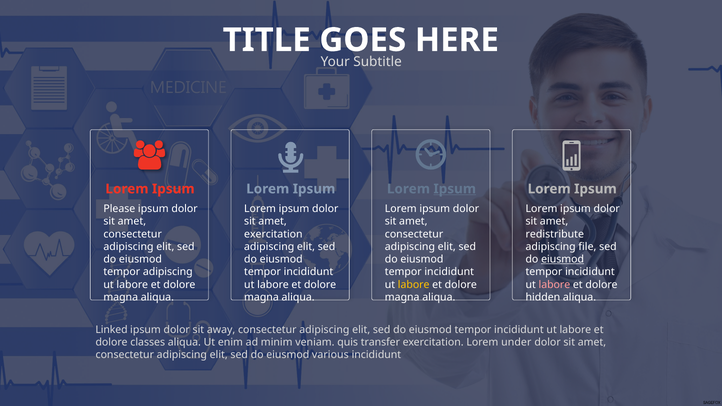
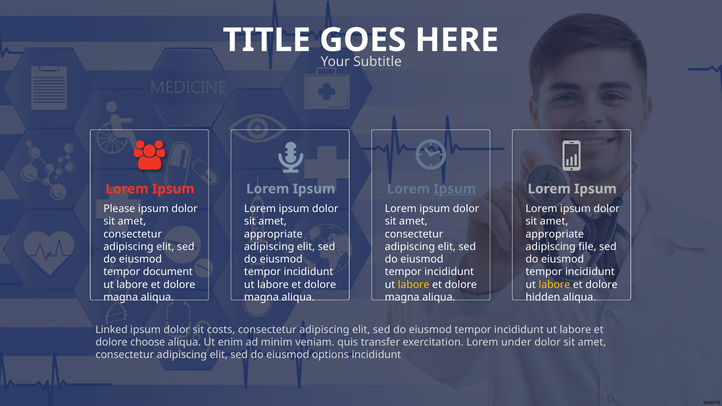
exercitation: exercitation -> appropriate (273, 234)
redistribute: redistribute -> appropriate (555, 234)
eiusmod underline: present -> none (563, 259)
tempor adipiscing: adipiscing -> document (168, 272)
labore colour: pink -> yellow (554, 285)
away: away -> costs (221, 330)
classes: classes -> choose (148, 342)
various: various -> options (330, 355)
